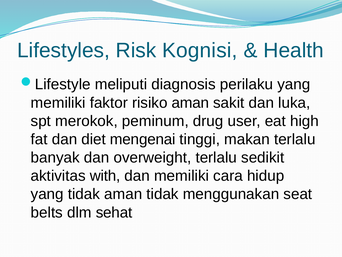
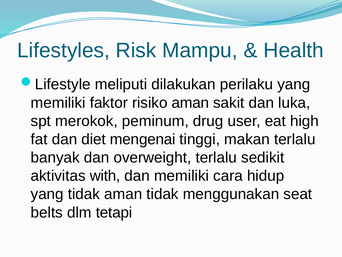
Kognisi: Kognisi -> Mampu (200, 50)
diagnosis: diagnosis -> dilakukan (184, 84)
sehat: sehat -> tetapi (114, 212)
